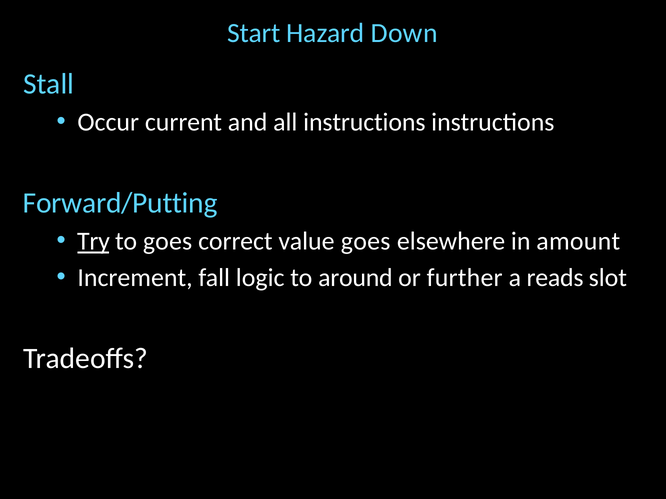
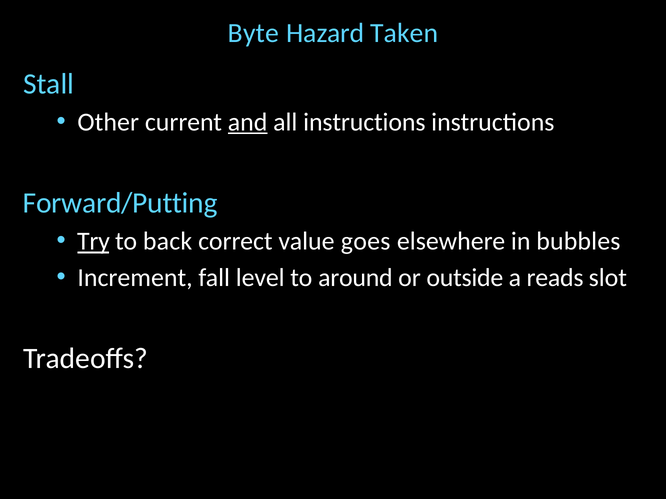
Start: Start -> Byte (254, 33)
Down: Down -> Taken (404, 33)
Occur: Occur -> Other (108, 122)
and underline: none -> present (248, 122)
to goes: goes -> back (168, 242)
amount: amount -> bubbles (578, 242)
logic: logic -> level (260, 278)
further: further -> outside (465, 278)
